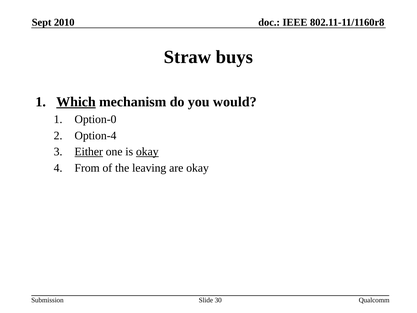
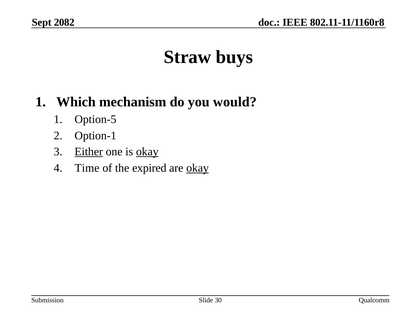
2010: 2010 -> 2082 (64, 22)
Which underline: present -> none (76, 102)
Option-0: Option-0 -> Option-5 (95, 119)
Option-4: Option-4 -> Option-1 (95, 135)
From: From -> Time (87, 168)
leaving: leaving -> expired (149, 168)
okay underline: none -> present (198, 168)
